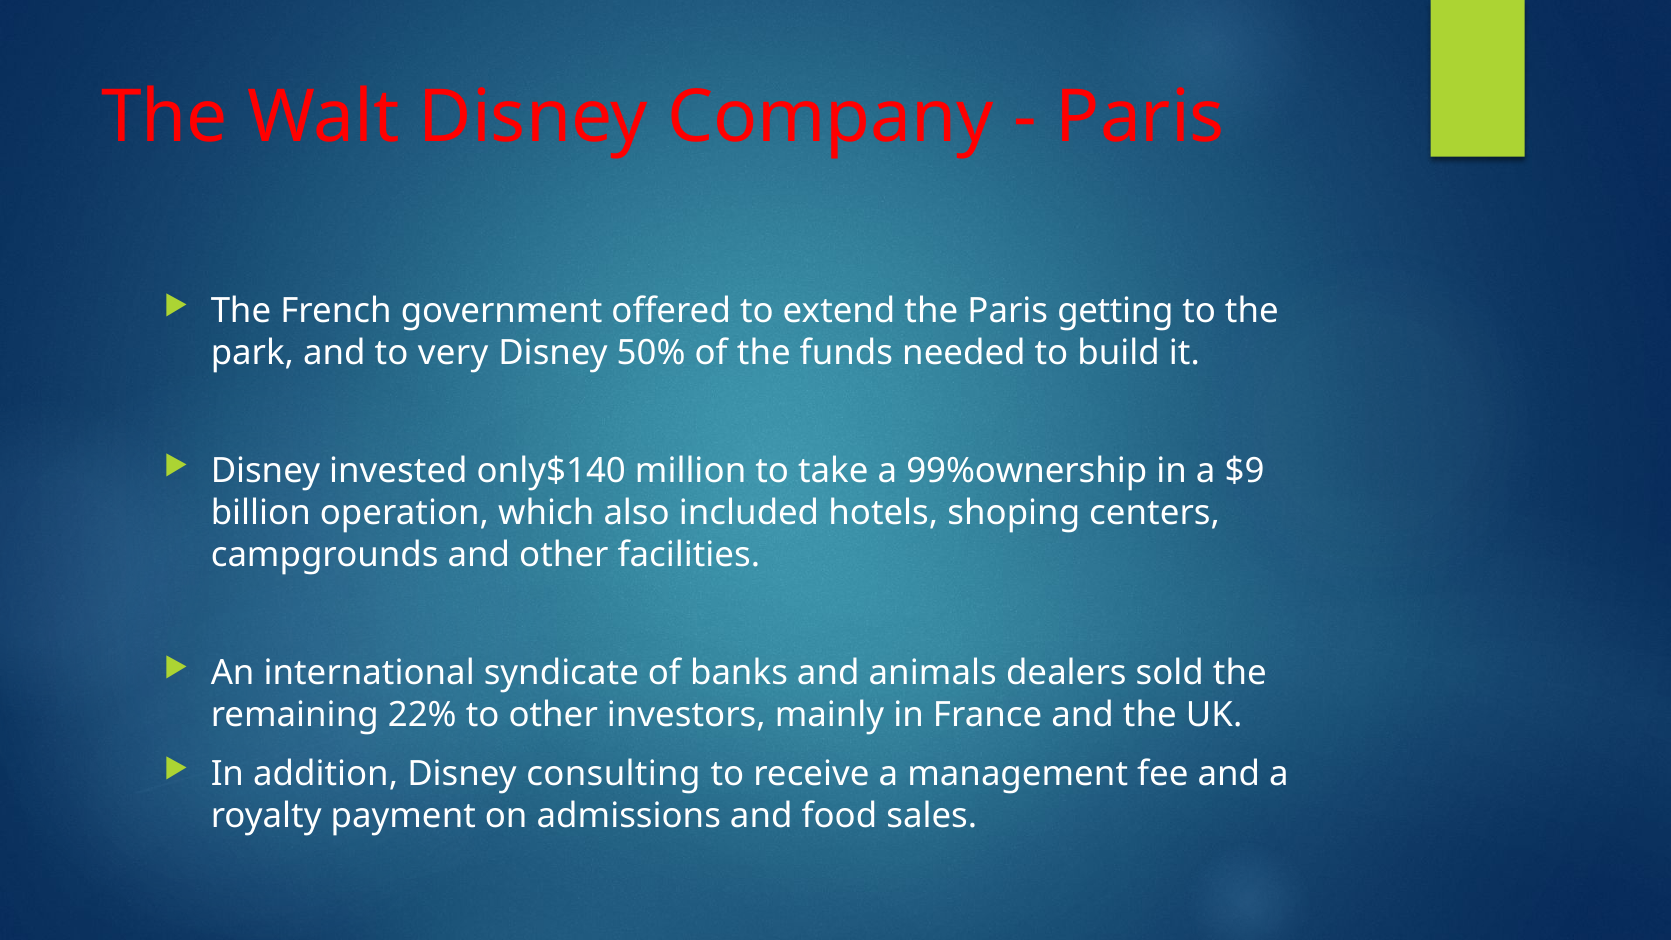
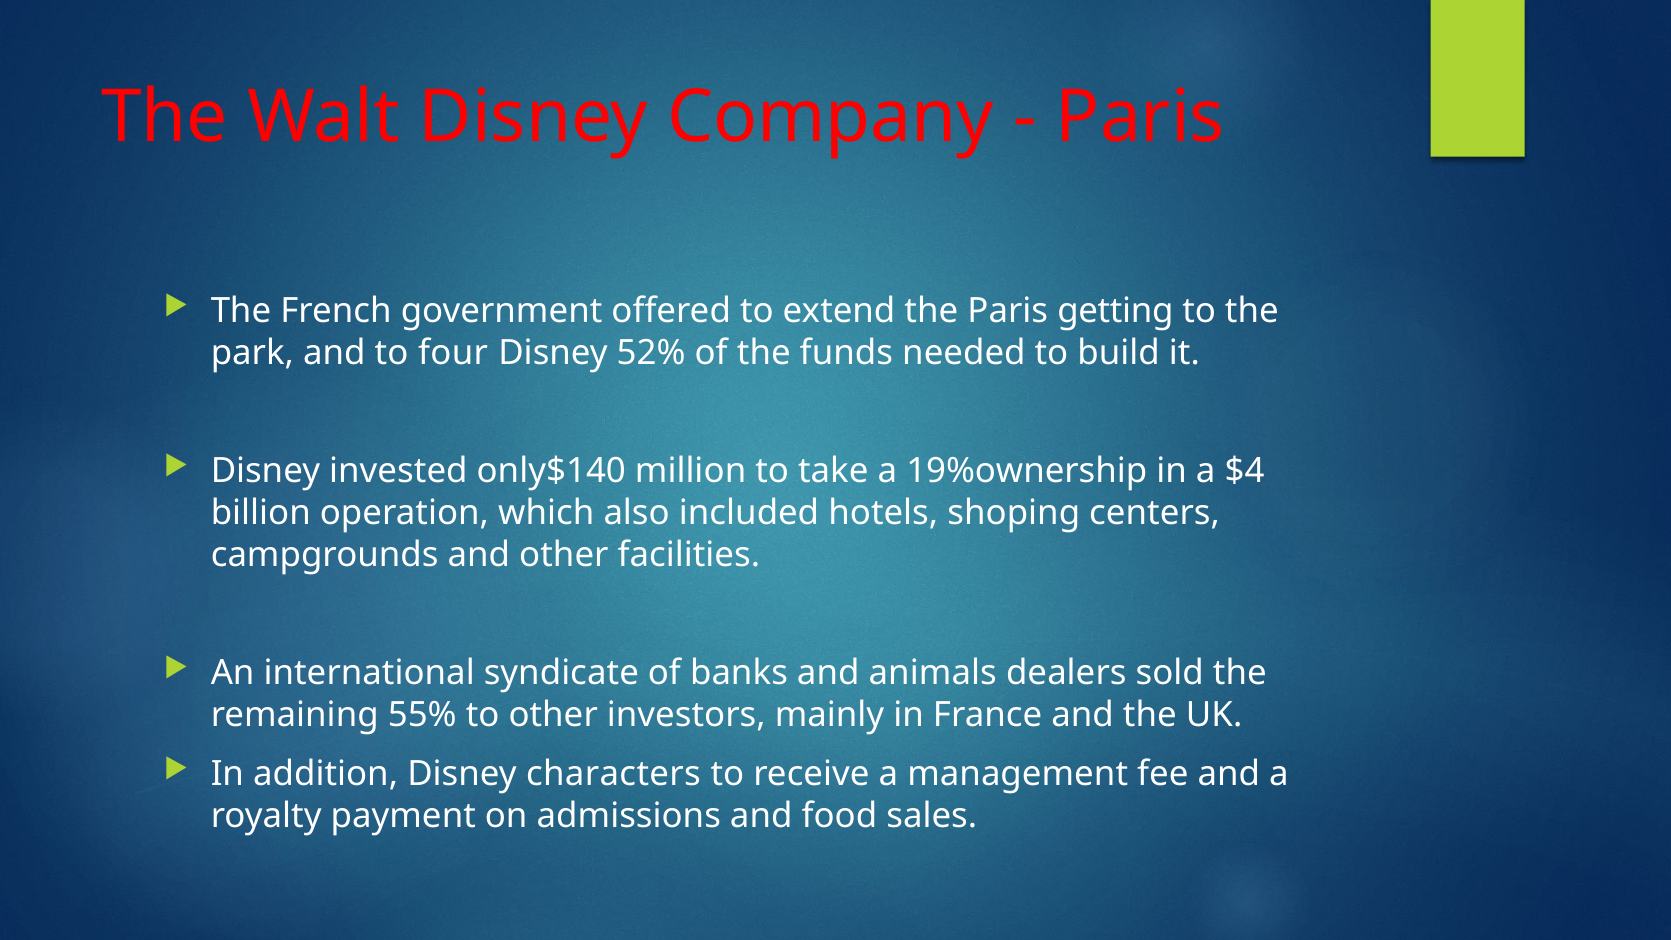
very: very -> four (453, 353)
50%: 50% -> 52% (651, 353)
99%ownership: 99%ownership -> 19%ownership (1027, 471)
$9: $9 -> $4 (1245, 471)
22%: 22% -> 55% (422, 715)
consulting: consulting -> characters (613, 774)
